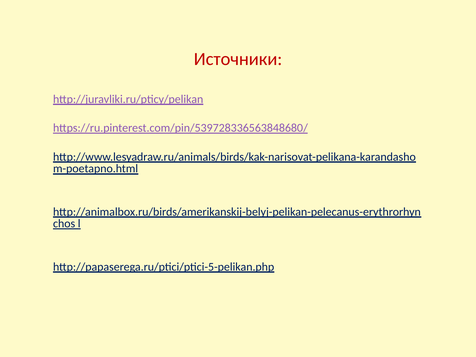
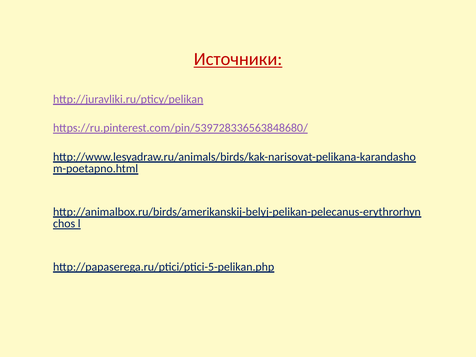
Источники underline: none -> present (238, 59)
